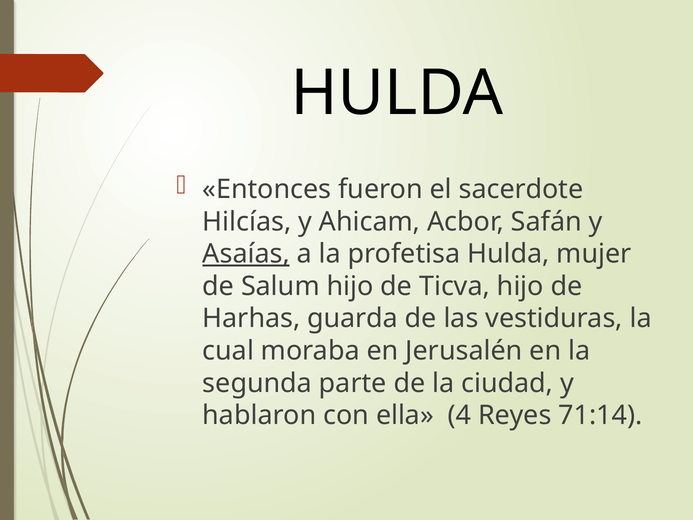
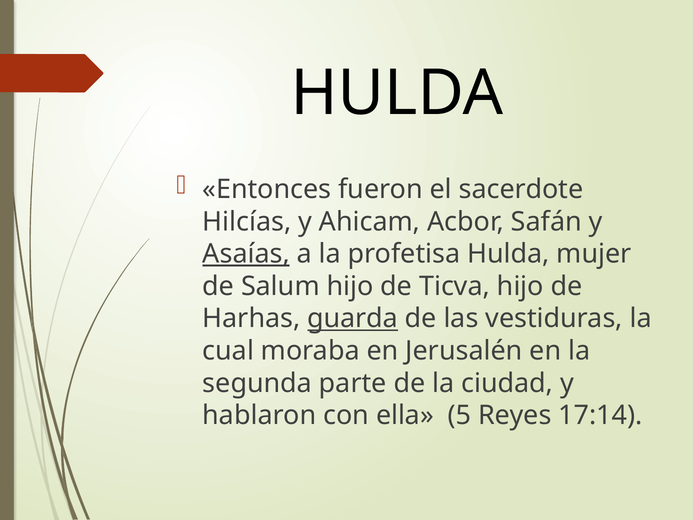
guarda underline: none -> present (353, 318)
4: 4 -> 5 (460, 415)
71:14: 71:14 -> 17:14 (600, 415)
